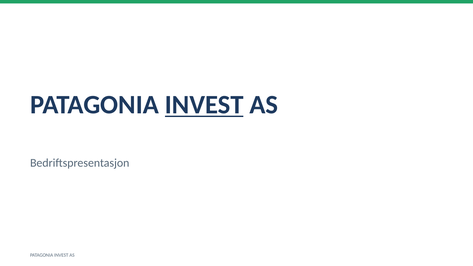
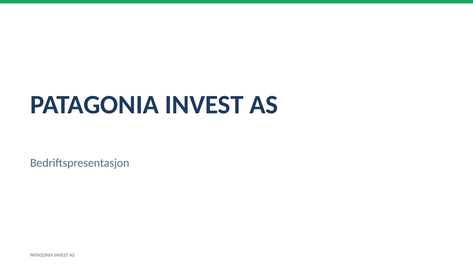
INVEST underline: present -> none (204, 105)
